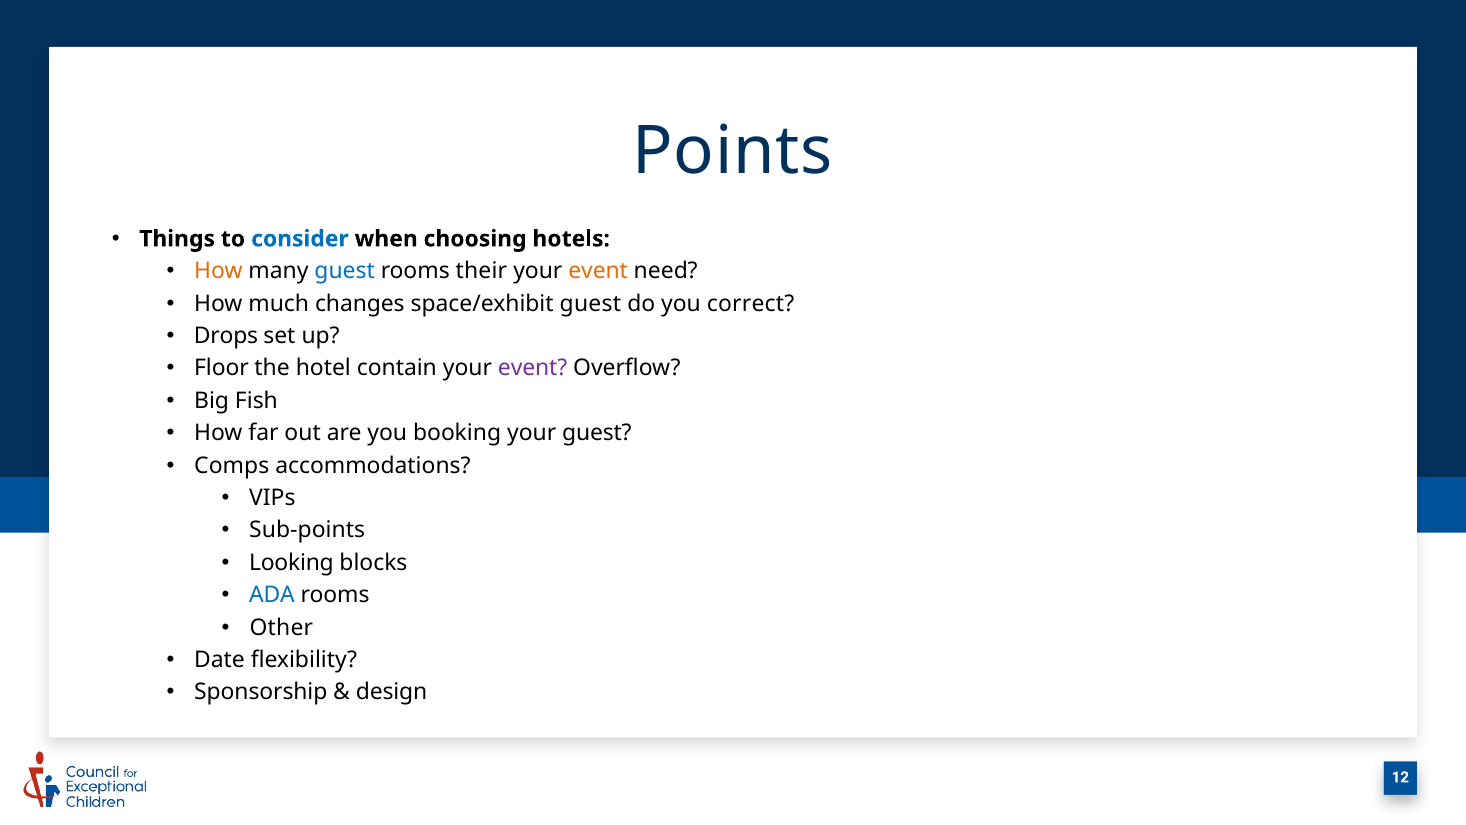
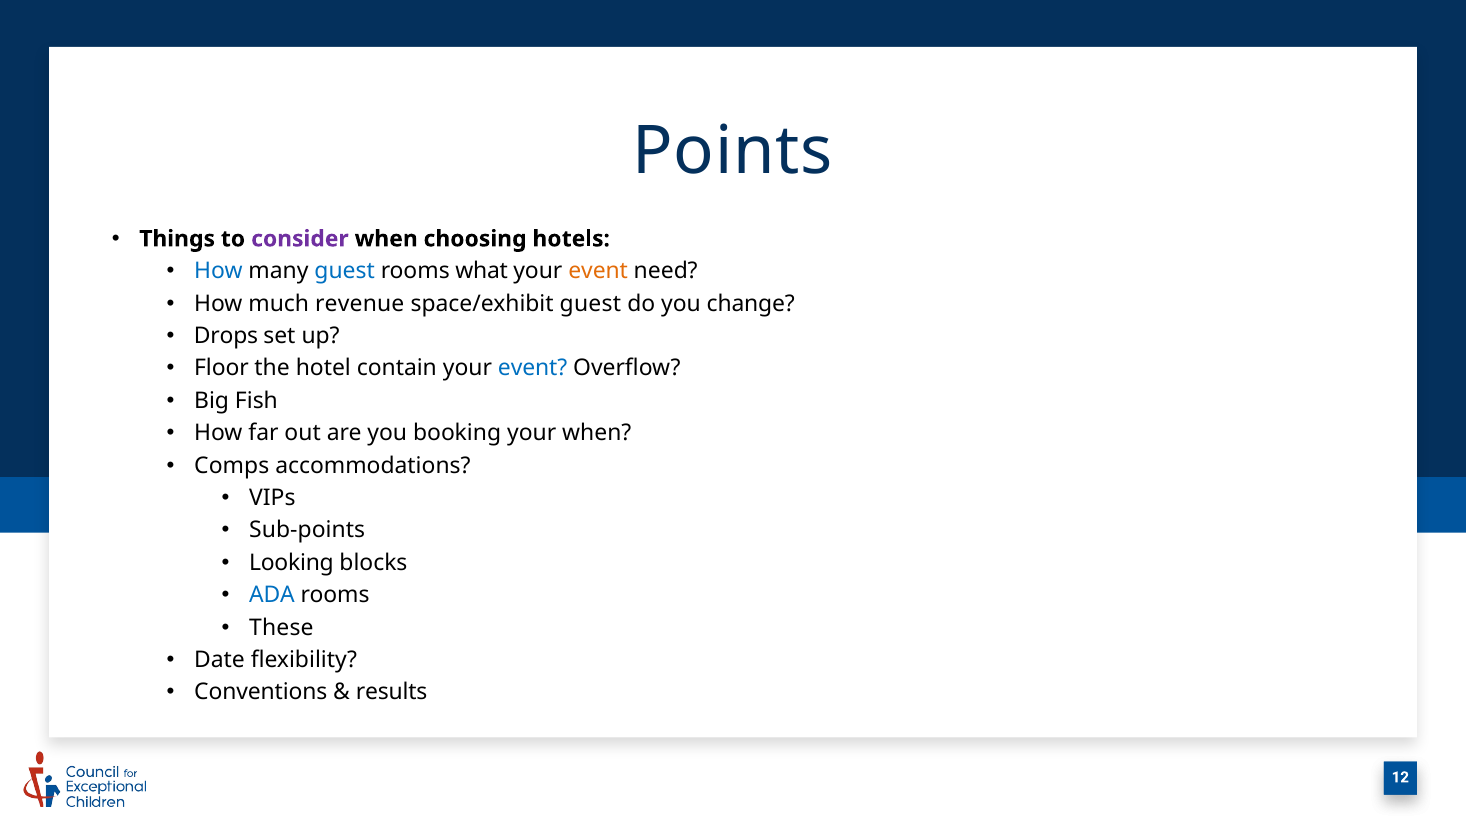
consider colour: blue -> purple (300, 239)
How colour: orange -> blue (218, 271)
their: their -> what (482, 271)
changes: changes -> revenue (360, 304)
correct: correct -> change (751, 304)
event colour: purple -> blue (533, 368)
your guest: guest -> when (597, 433)
Other: Other -> These (281, 627)
Sponsorship: Sponsorship -> Conventions (261, 692)
design: design -> results (392, 692)
